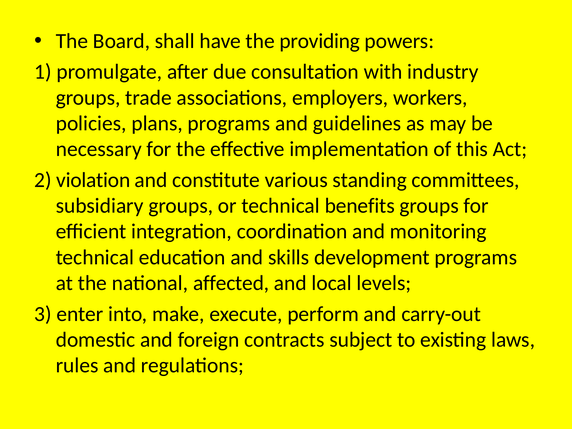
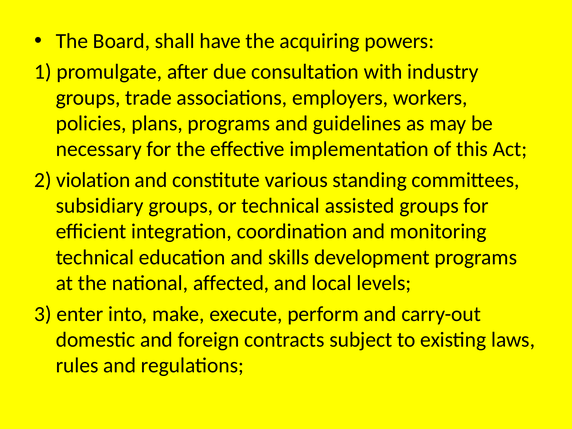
providing: providing -> acquiring (320, 41)
benefits: benefits -> assisted (360, 206)
